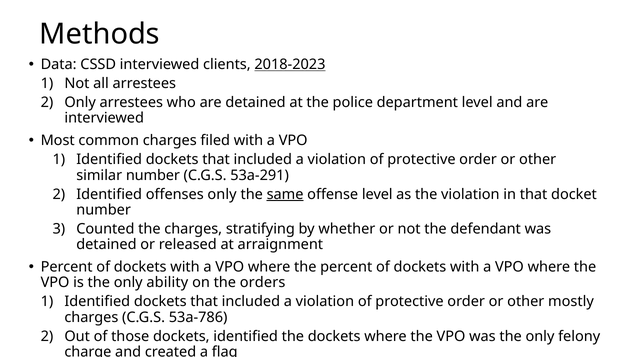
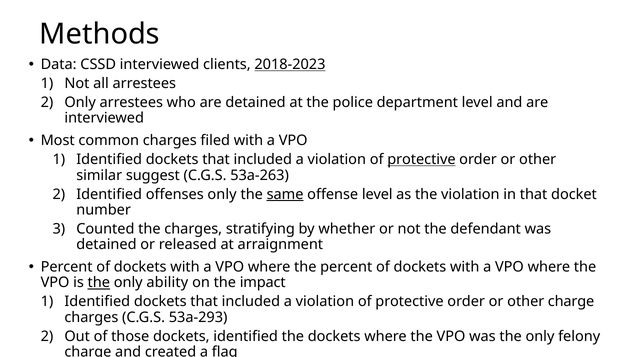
protective underline: none -> present (421, 159)
similar number: number -> suggest (153, 175)
53a-291: 53a-291 -> 53a-263 (260, 175)
the underline: none -> present (99, 282)
orders: orders -> impact (263, 282)
other mostly: mostly -> charge (571, 301)
53a-786: 53a-786 -> 53a-293 (198, 317)
